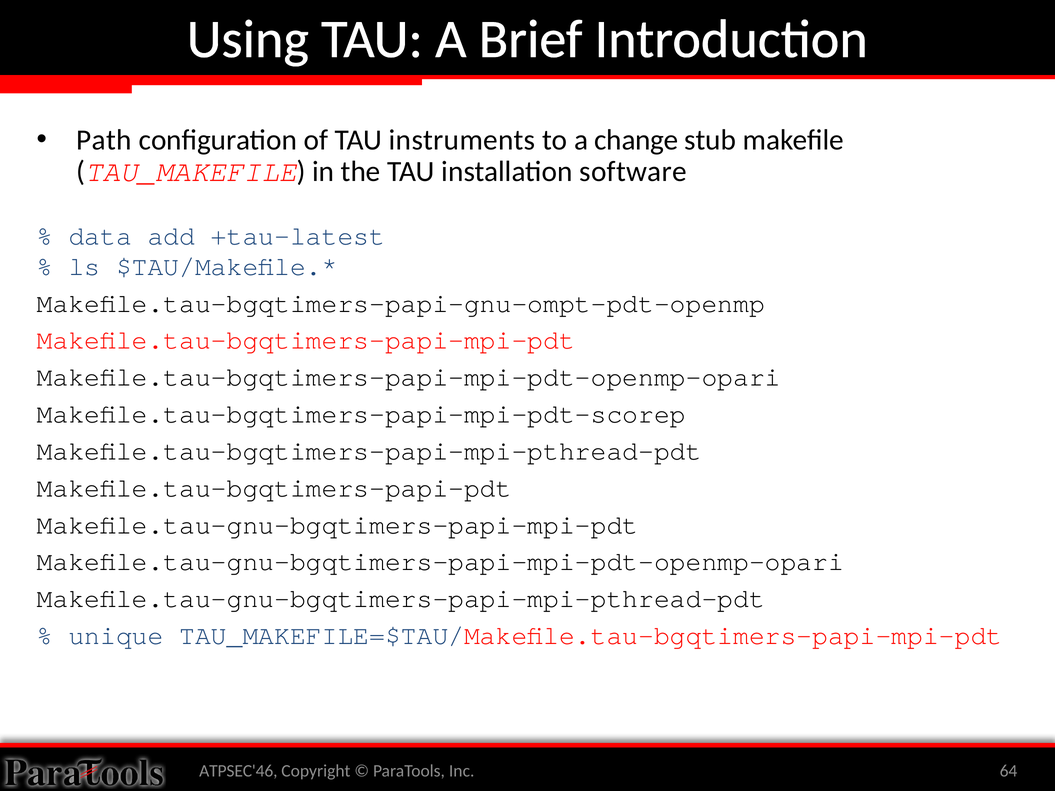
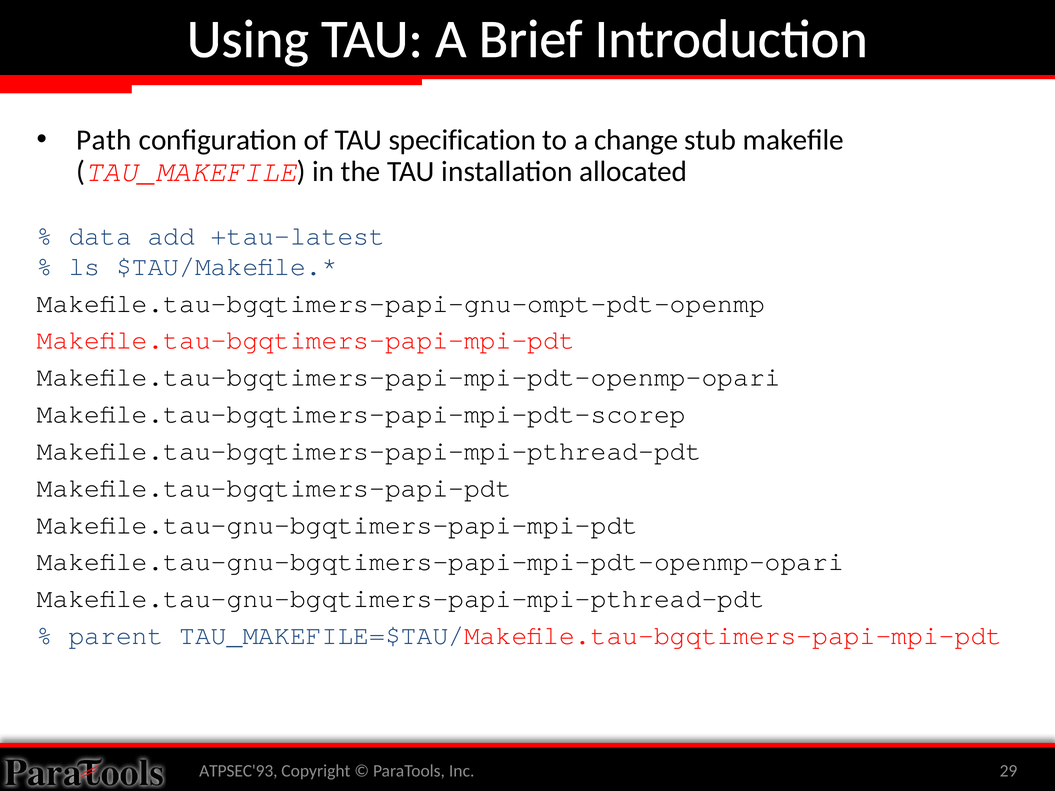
instruments: instruments -> specification (462, 140)
software: software -> allocated (633, 172)
unique: unique -> parent (116, 636)
ATPSEC'46: ATPSEC'46 -> ATPSEC'93 (238, 771)
64: 64 -> 29 (1009, 771)
